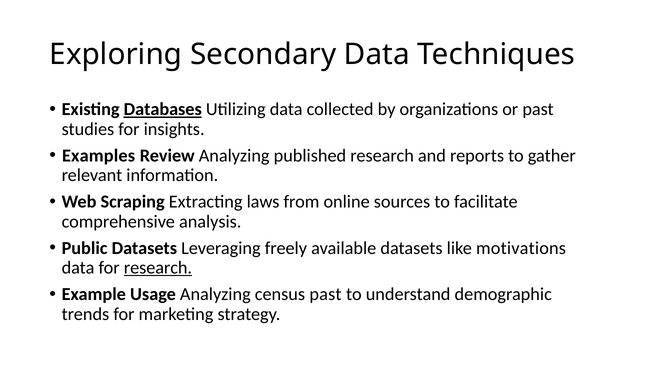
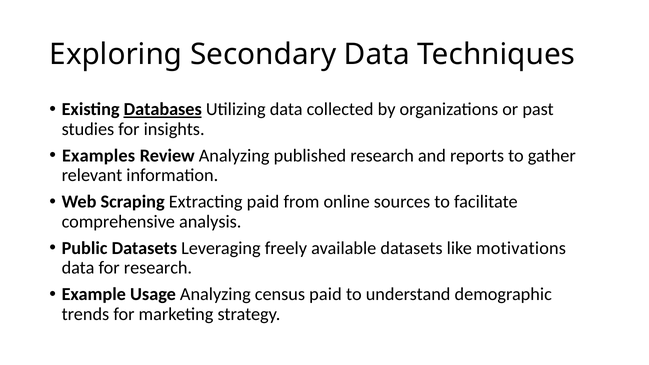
Extracting laws: laws -> paid (263, 202)
research underline: present -> none (158, 268)
census past: past -> paid (325, 294)
